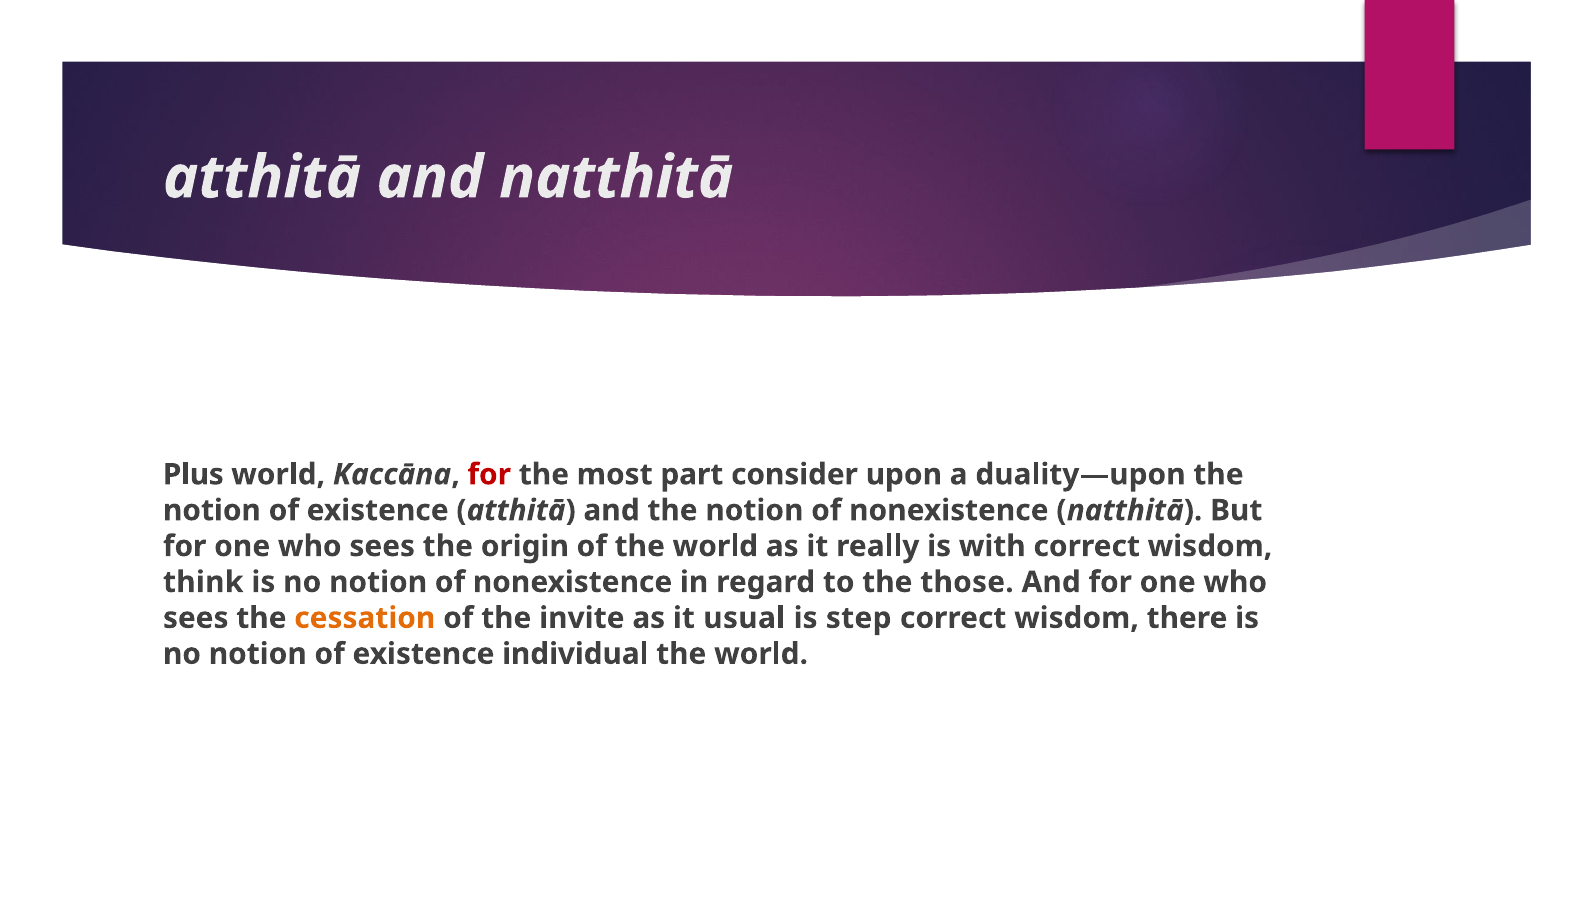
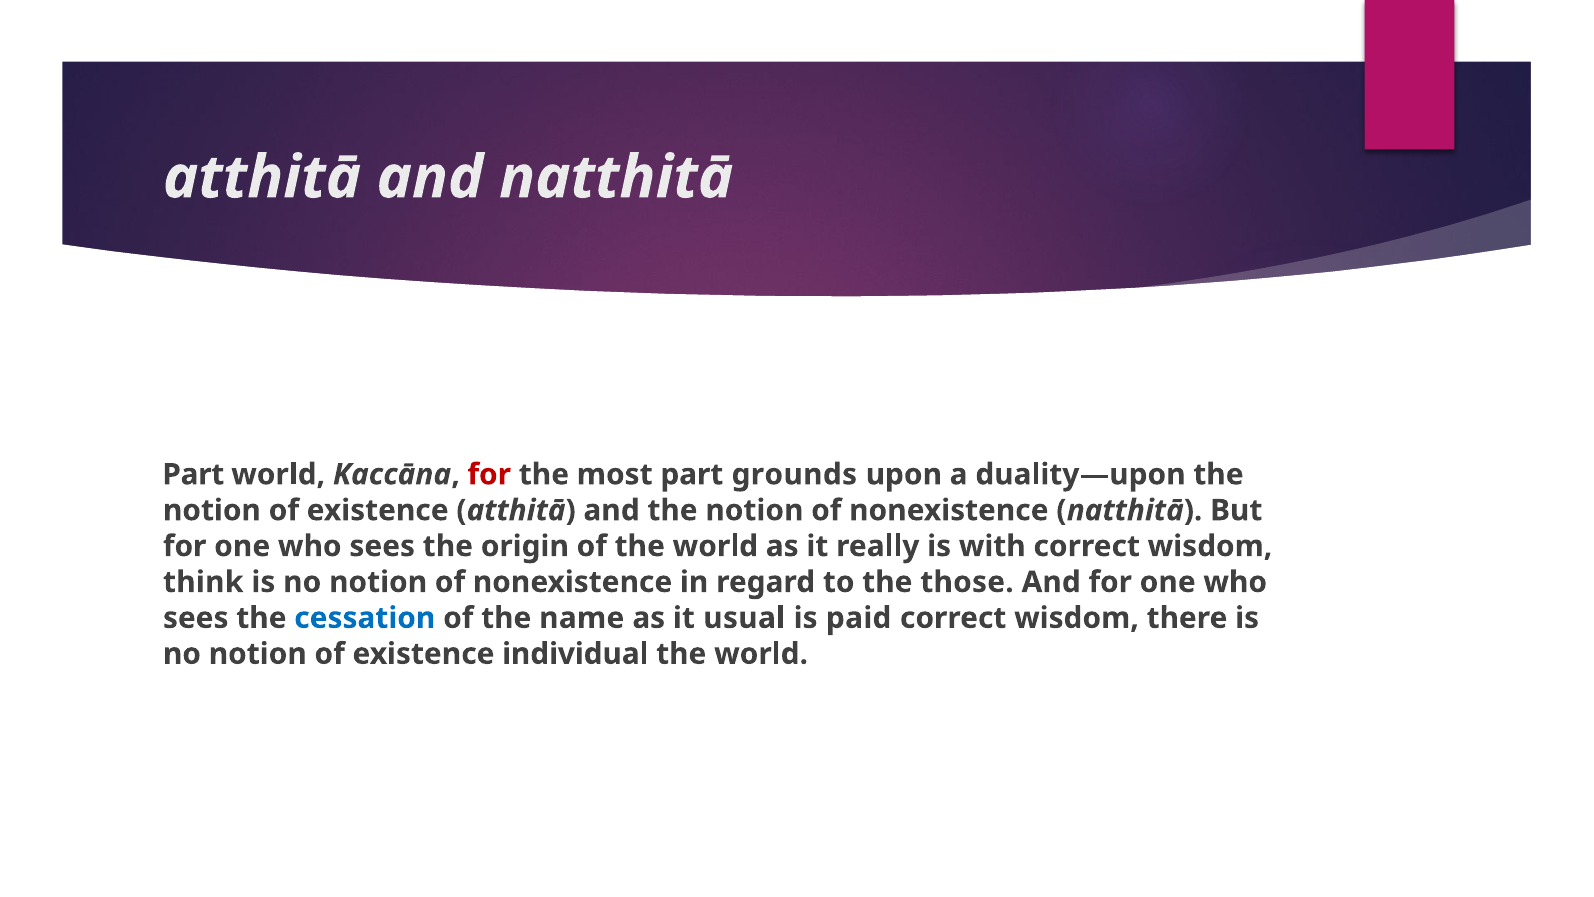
Plus: Plus -> Part (193, 474)
consider: consider -> grounds (794, 474)
cessation colour: orange -> blue (365, 618)
invite: invite -> name (582, 618)
step: step -> paid (859, 618)
